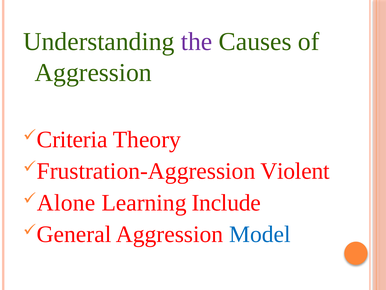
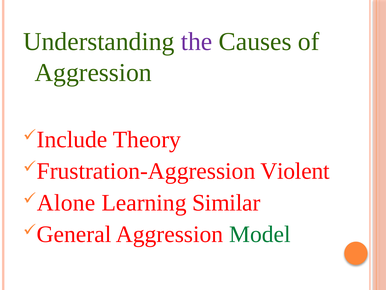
Criteria: Criteria -> Include (72, 139)
Include: Include -> Similar (226, 202)
Model colour: blue -> green (260, 234)
